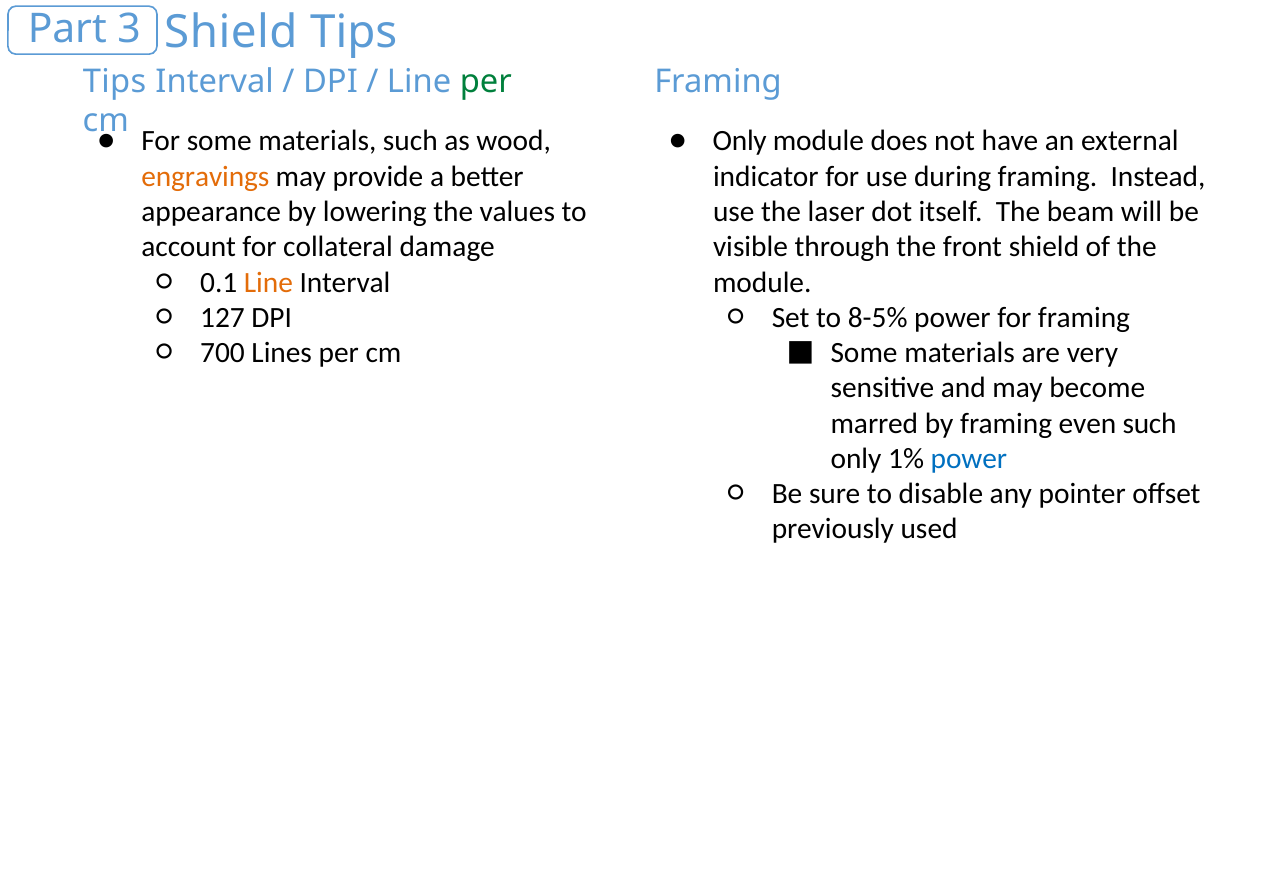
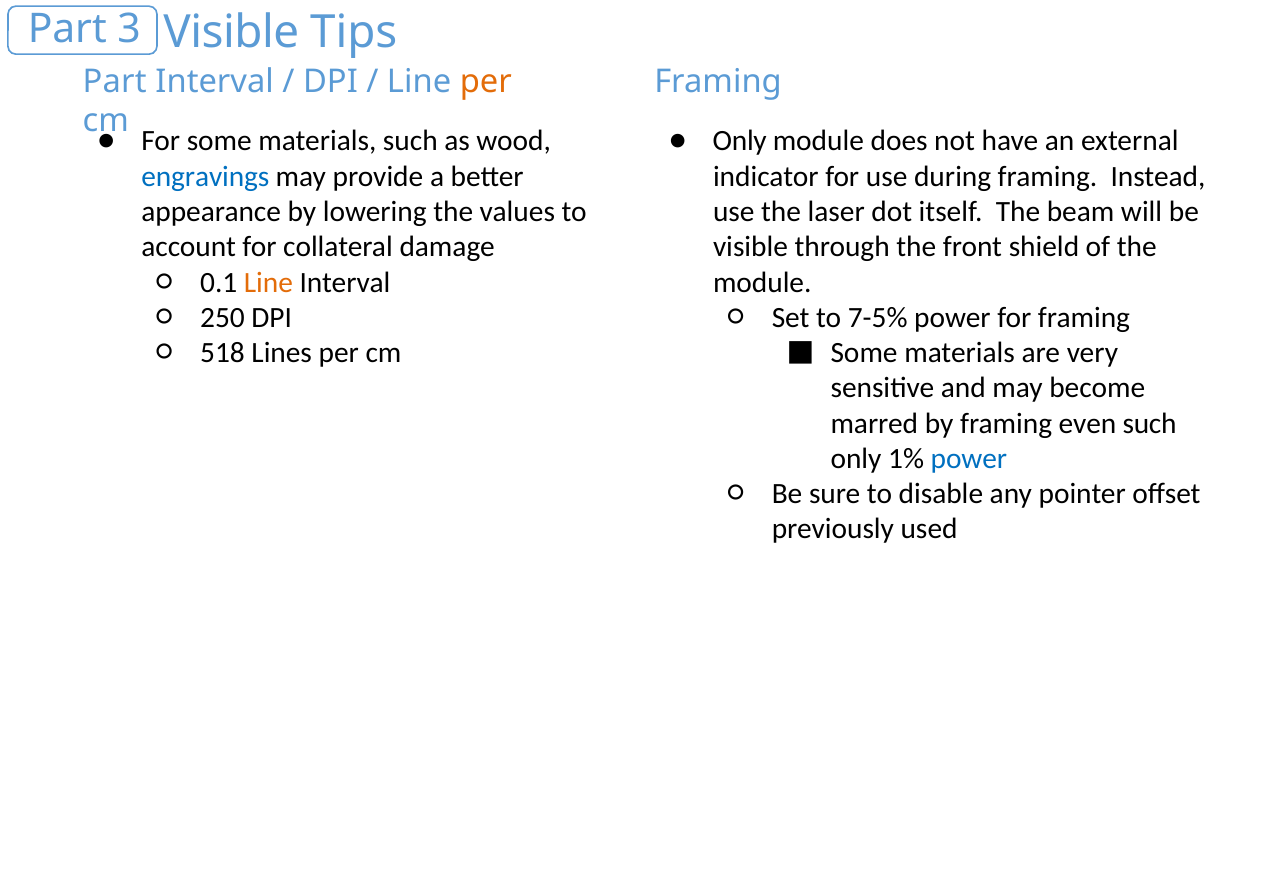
3 Shield: Shield -> Visible (231, 33)
Tips: Tips -> Part (115, 82)
per colour: green -> orange (486, 82)
engravings colour: orange -> blue (205, 177)
8-5%: 8-5% -> 7-5% (878, 318)
127: 127 -> 250 (223, 318)
700: 700 -> 518 (223, 353)
